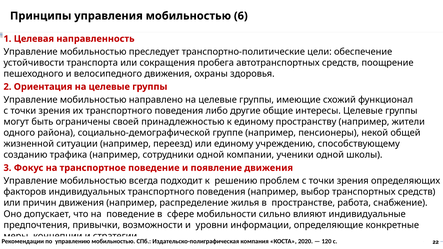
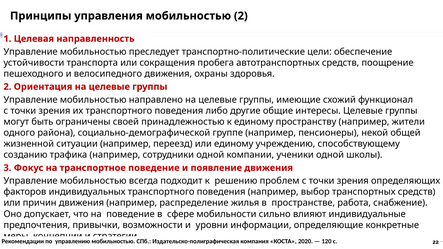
мобильностью 6: 6 -> 2 (241, 16)
